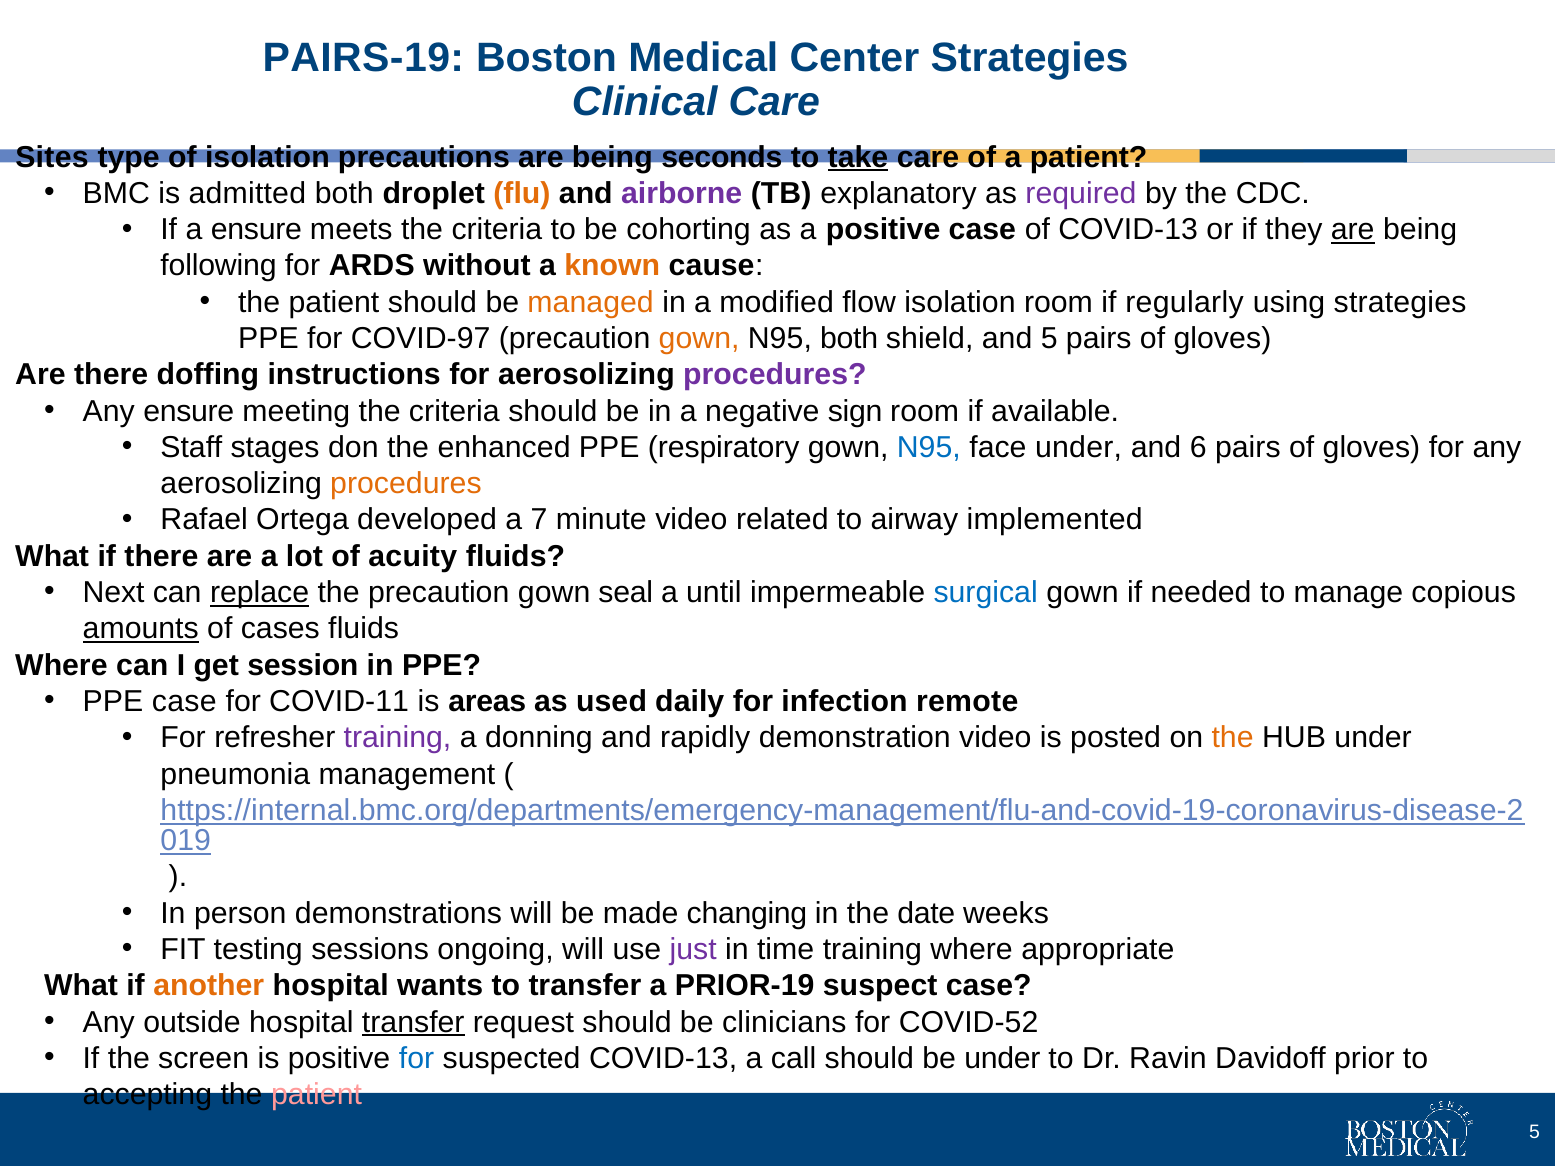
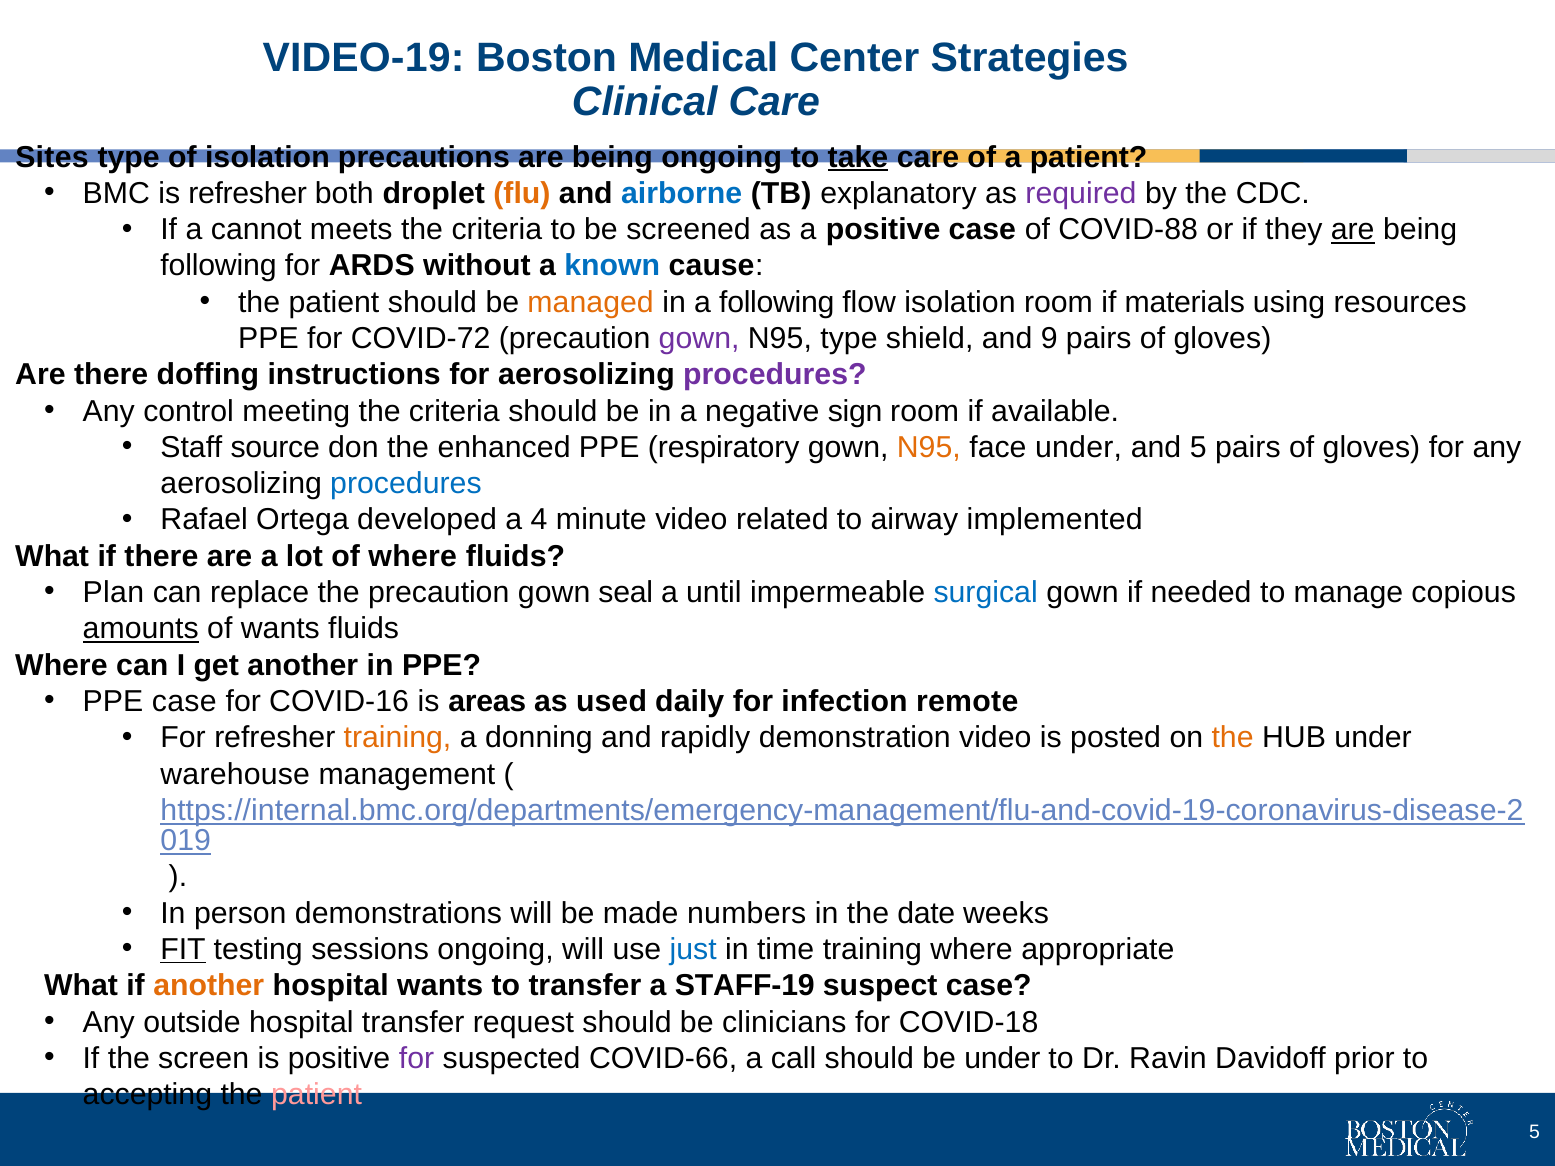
PAIRS-19: PAIRS-19 -> VIDEO-19 (364, 58)
being seconds: seconds -> ongoing (722, 157)
is admitted: admitted -> refresher (248, 193)
airborne colour: purple -> blue (682, 193)
a ensure: ensure -> cannot (256, 230)
cohorting: cohorting -> screened (689, 230)
of COVID-13: COVID-13 -> COVID-88 (1128, 230)
known colour: orange -> blue (612, 266)
a modified: modified -> following (777, 302)
regularly: regularly -> materials (1185, 302)
using strategies: strategies -> resources (1400, 302)
COVID-97: COVID-97 -> COVID-72 (421, 339)
gown colour: orange -> purple (699, 339)
N95 both: both -> type (849, 339)
and 5: 5 -> 9 (1049, 339)
Any ensure: ensure -> control (189, 411)
stages: stages -> source (275, 448)
N95 colour: blue -> orange (929, 448)
and 6: 6 -> 5 (1198, 448)
procedures colour: orange -> blue (406, 484)
7: 7 -> 4 (539, 520)
of acuity: acuity -> where (413, 556)
Next: Next -> Plan (113, 593)
replace underline: present -> none (260, 593)
of cases: cases -> wants (280, 629)
get session: session -> another (303, 665)
COVID-11: COVID-11 -> COVID-16 (339, 702)
training colour: purple -> orange (397, 738)
pneumonia: pneumonia -> warehouse (235, 774)
changing: changing -> numbers (747, 913)
FIT underline: none -> present (183, 950)
just colour: purple -> blue (693, 950)
PRIOR-19: PRIOR-19 -> STAFF-19 (745, 986)
transfer underline: present -> none (413, 1022)
COVID-52: COVID-52 -> COVID-18 (969, 1022)
for colour: blue -> purple (417, 1059)
suspected COVID-13: COVID-13 -> COVID-66 (663, 1059)
